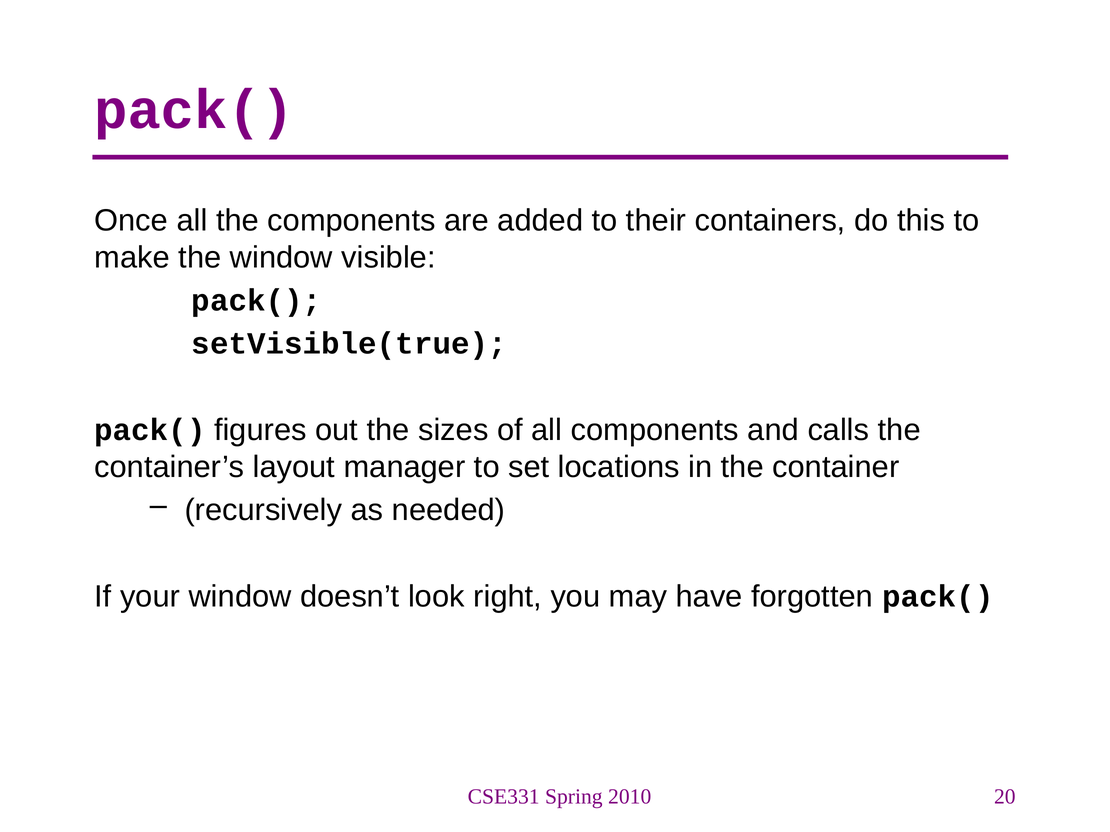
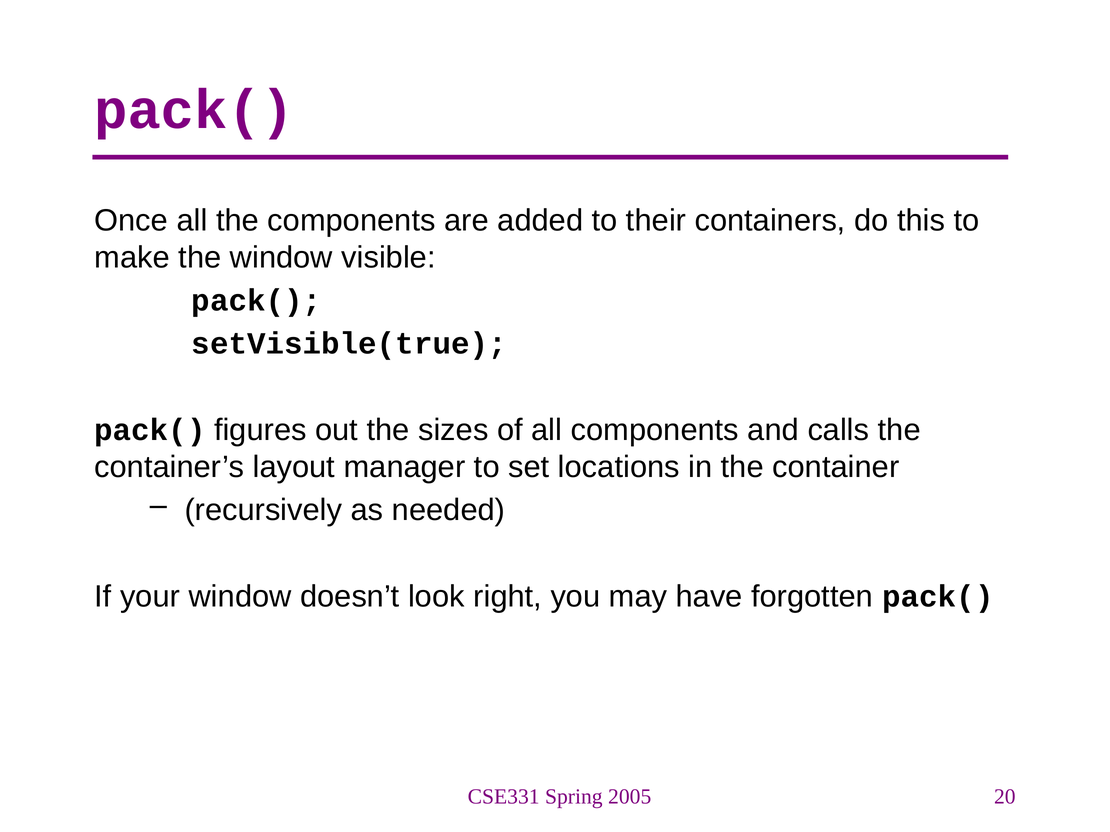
2010: 2010 -> 2005 (630, 797)
